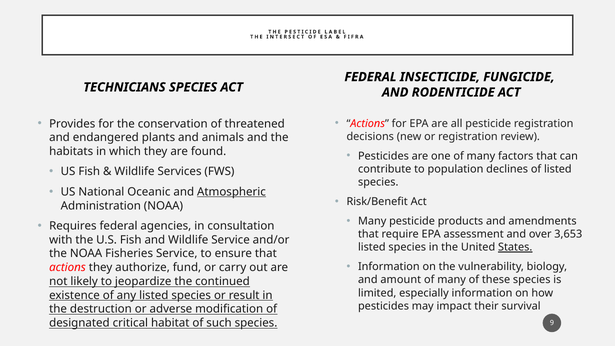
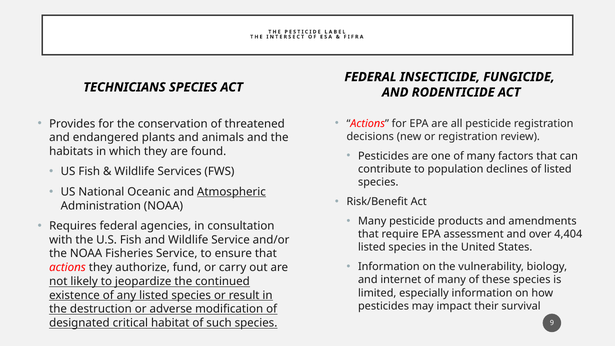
3,653: 3,653 -> 4,404 (568, 234)
States underline: present -> none (515, 247)
amount: amount -> internet (401, 280)
